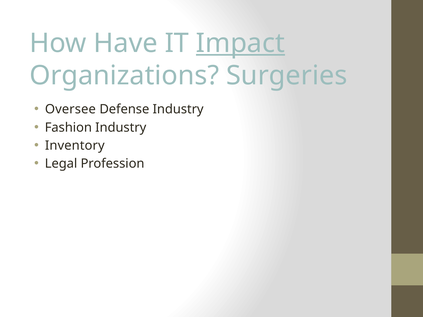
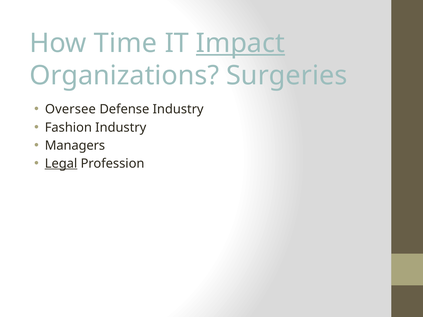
Have: Have -> Time (126, 43)
Inventory: Inventory -> Managers (75, 146)
Legal underline: none -> present (61, 164)
